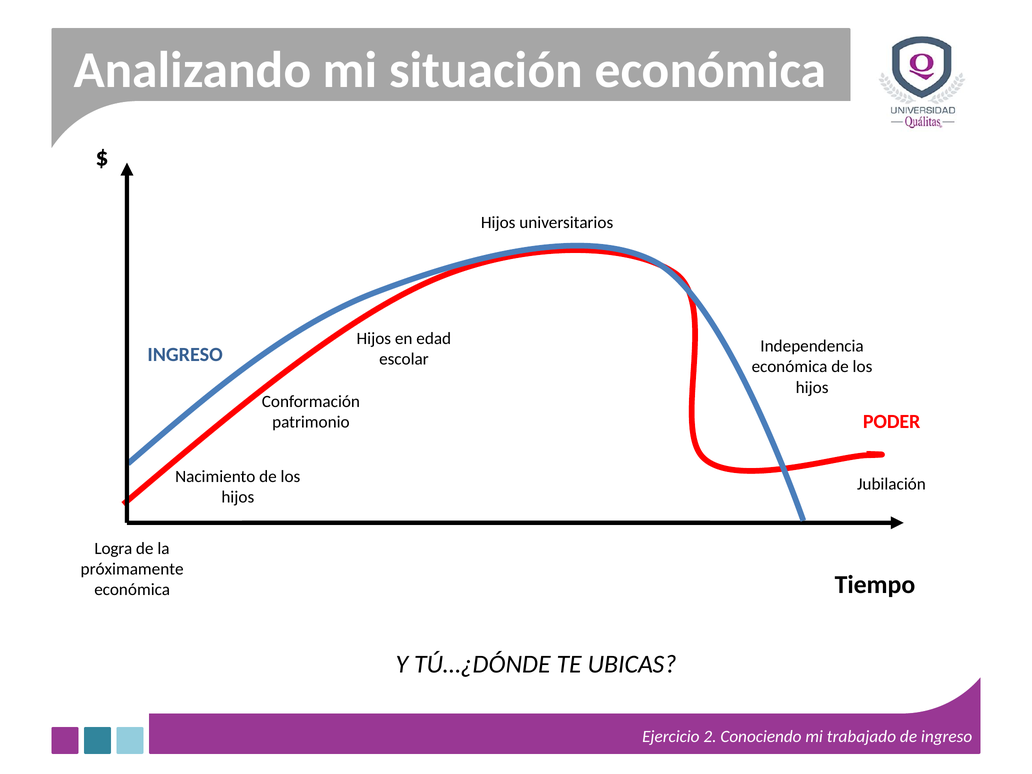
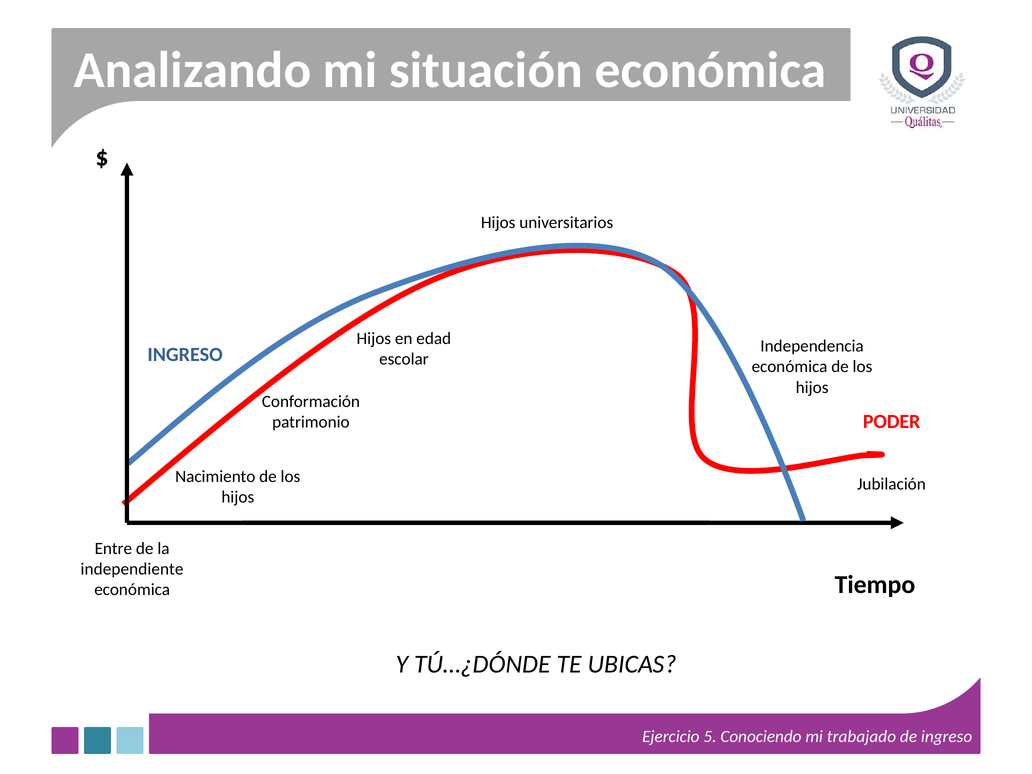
Logra: Logra -> Entre (113, 548)
próximamente: próximamente -> independiente (132, 569)
2: 2 -> 5 (710, 737)
